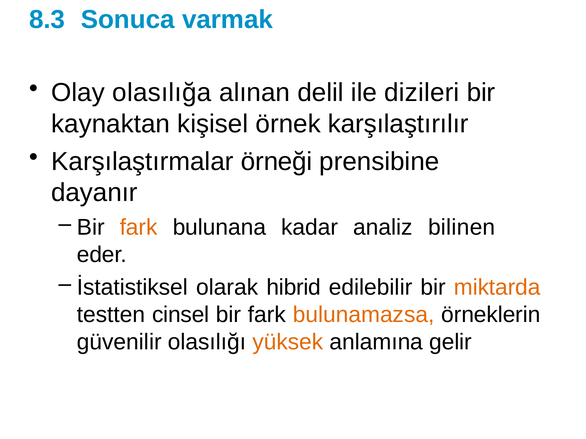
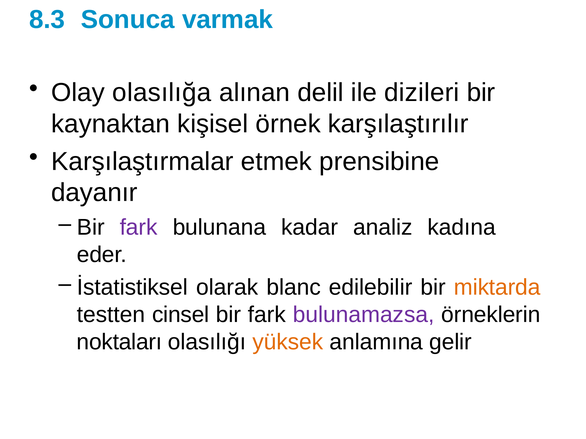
örneği: örneği -> etmek (276, 162)
fark colour: orange -> purple (139, 228)
bilinen: bilinen -> kadına (462, 228)
hibrid: hibrid -> blanc (294, 288)
bulunamazsa colour: orange -> purple (364, 315)
güvenilir: güvenilir -> noktaları (119, 342)
